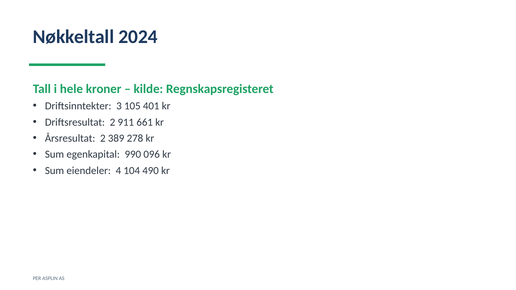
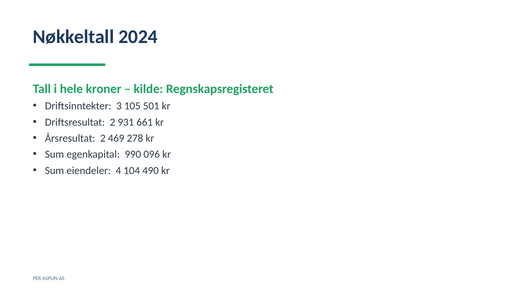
401: 401 -> 501 (151, 106)
911: 911 -> 931 (126, 122)
389: 389 -> 469 (116, 138)
